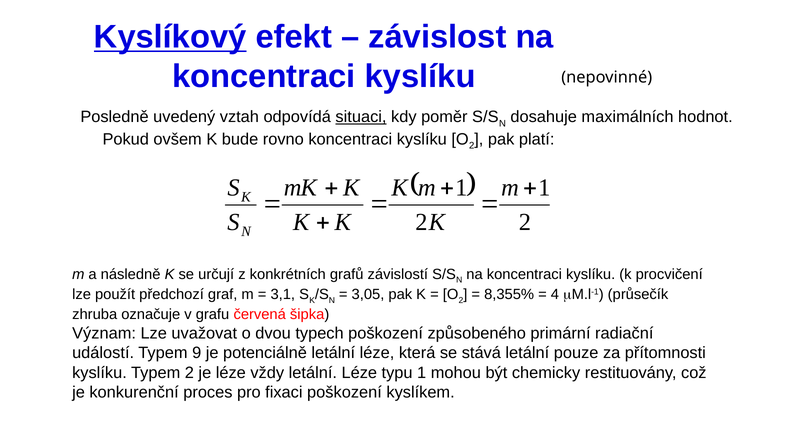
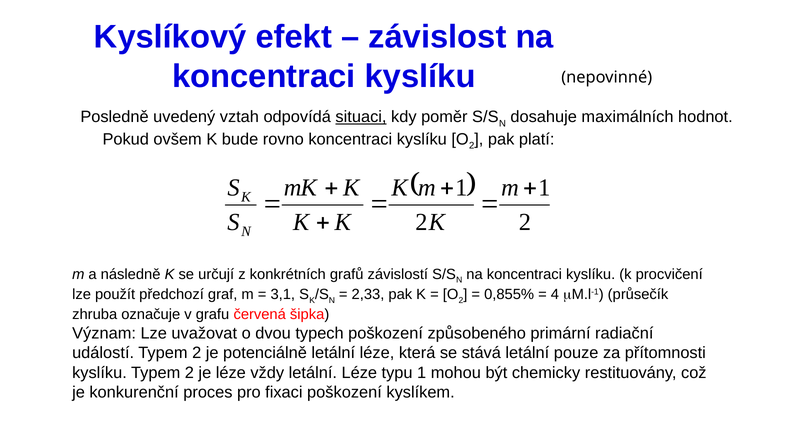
Kyslíkový underline: present -> none (170, 37)
3,05: 3,05 -> 2,33 (368, 295)
8,355%: 8,355% -> 0,855% (509, 295)
událostí Typem 9: 9 -> 2 (197, 353)
